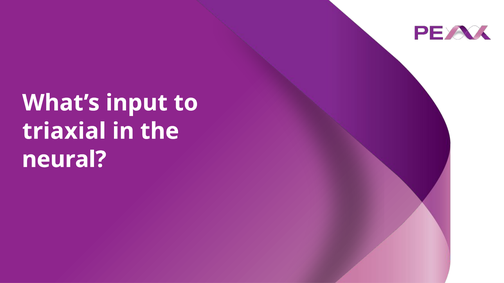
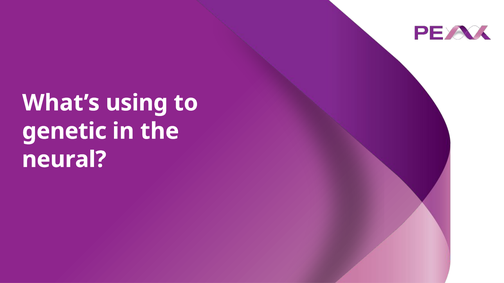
input: input -> using (137, 103)
triaxial: triaxial -> genetic (64, 131)
